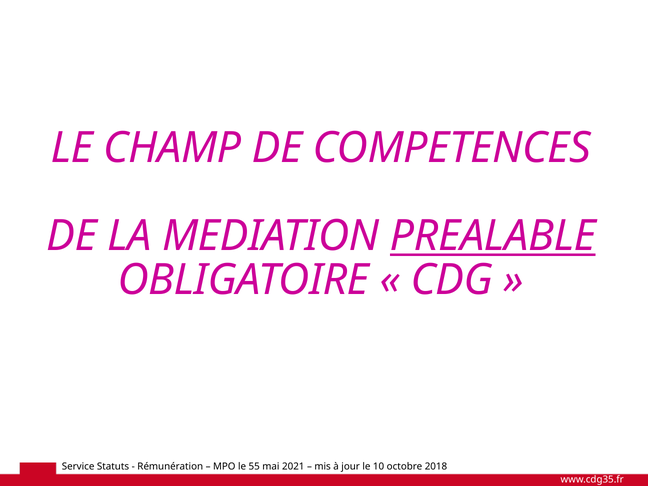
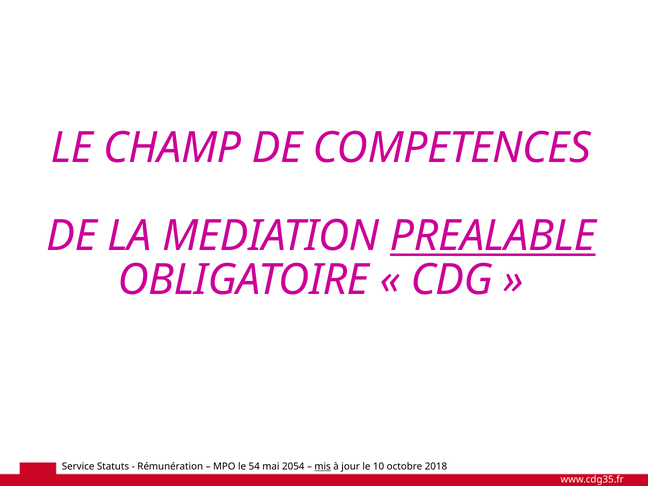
55: 55 -> 54 (254, 467)
2021: 2021 -> 2054 (293, 467)
mis underline: none -> present (323, 467)
